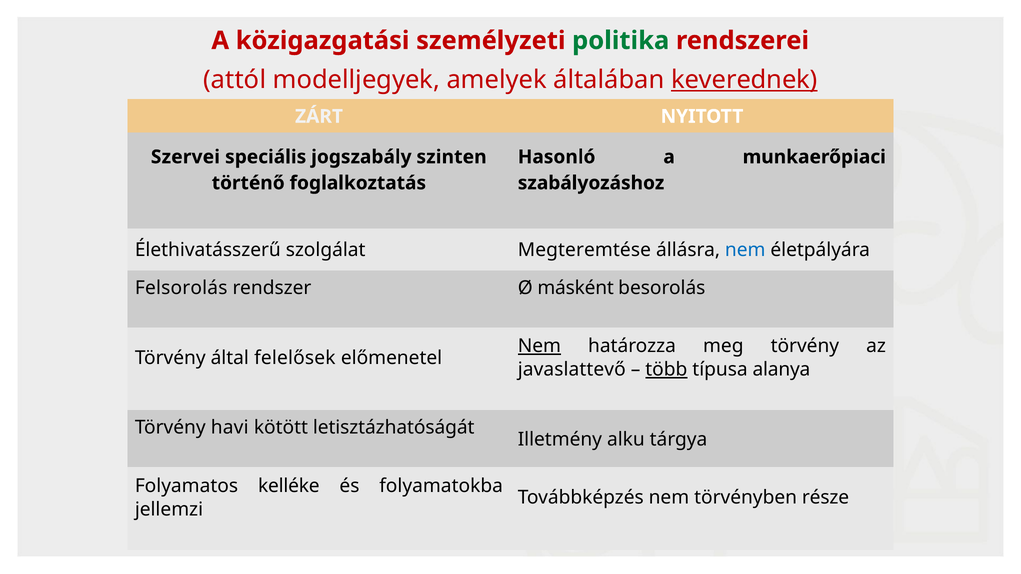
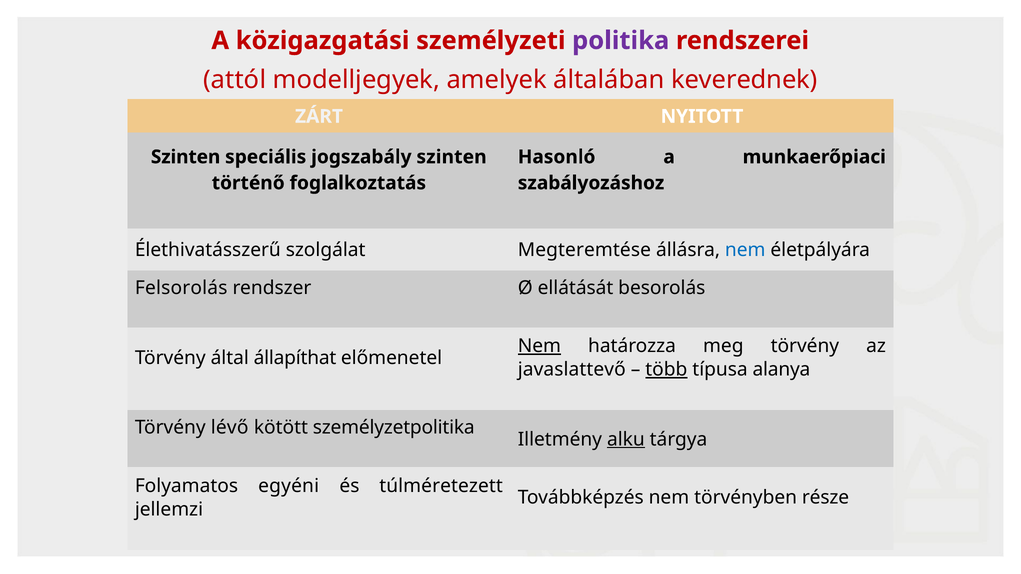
politika colour: green -> purple (621, 41)
keverednek underline: present -> none (744, 80)
Szervei: Szervei -> Szinten (186, 157)
másként: másként -> ellátását (576, 288)
felelősek: felelősek -> állapíthat (295, 358)
havi: havi -> lévő (230, 428)
letisztázhatóságát: letisztázhatóságát -> személyzetpolitika (394, 428)
alku underline: none -> present (626, 440)
kelléke: kelléke -> egyéni (289, 486)
folyamatokba: folyamatokba -> túlméretezett (441, 486)
